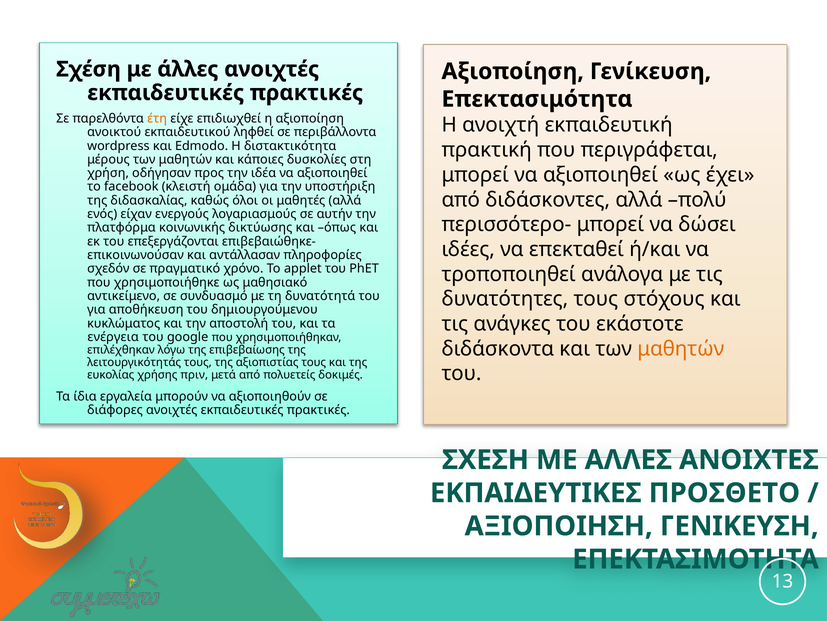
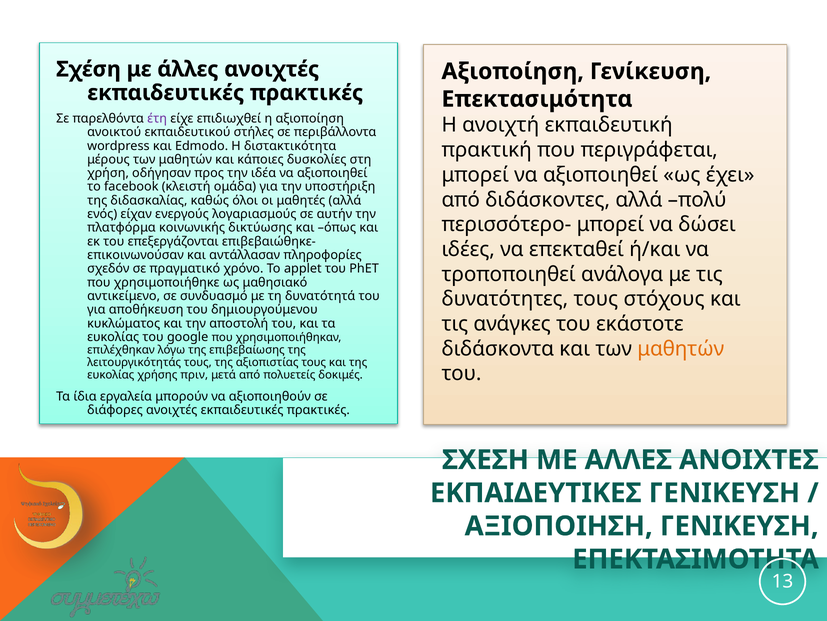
έτη colour: orange -> purple (157, 118)
ληφθεί: ληφθεί -> στήλες (254, 132)
ενέργεια: ενέργεια -> ευκολίας (113, 337)
ΕΚΠΑΙΔΕΥΤΙΚΕΣ ΠΡΟΣΘΕΤΟ: ΠΡΟΣΘΕΤΟ -> ΓΕΝΙΚΕΥΣΗ (724, 492)
